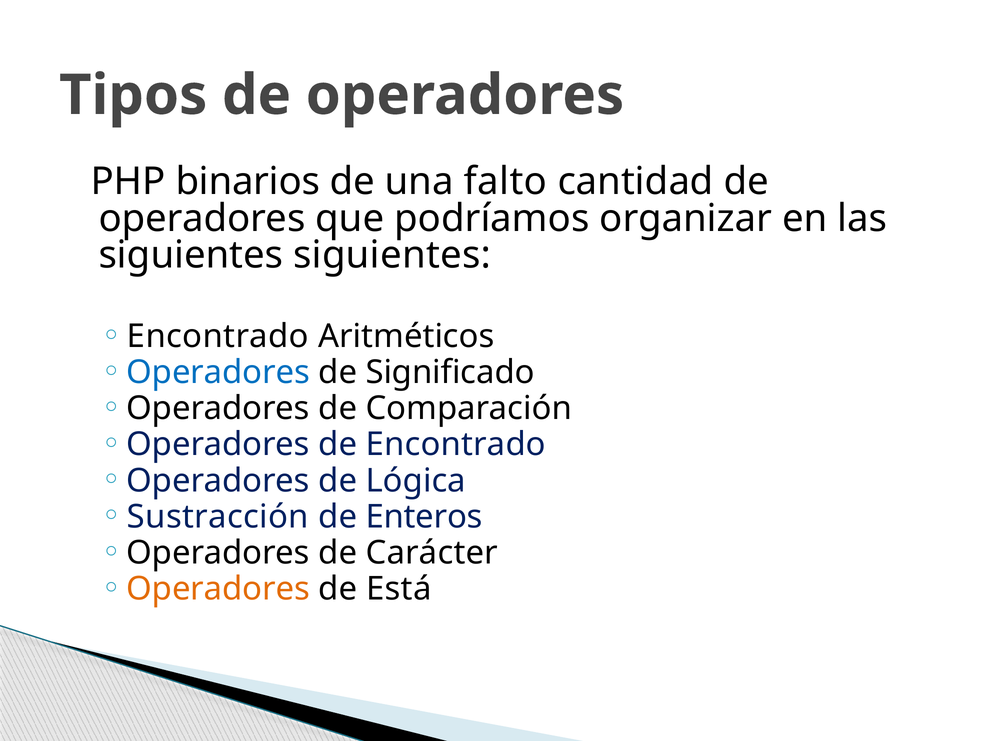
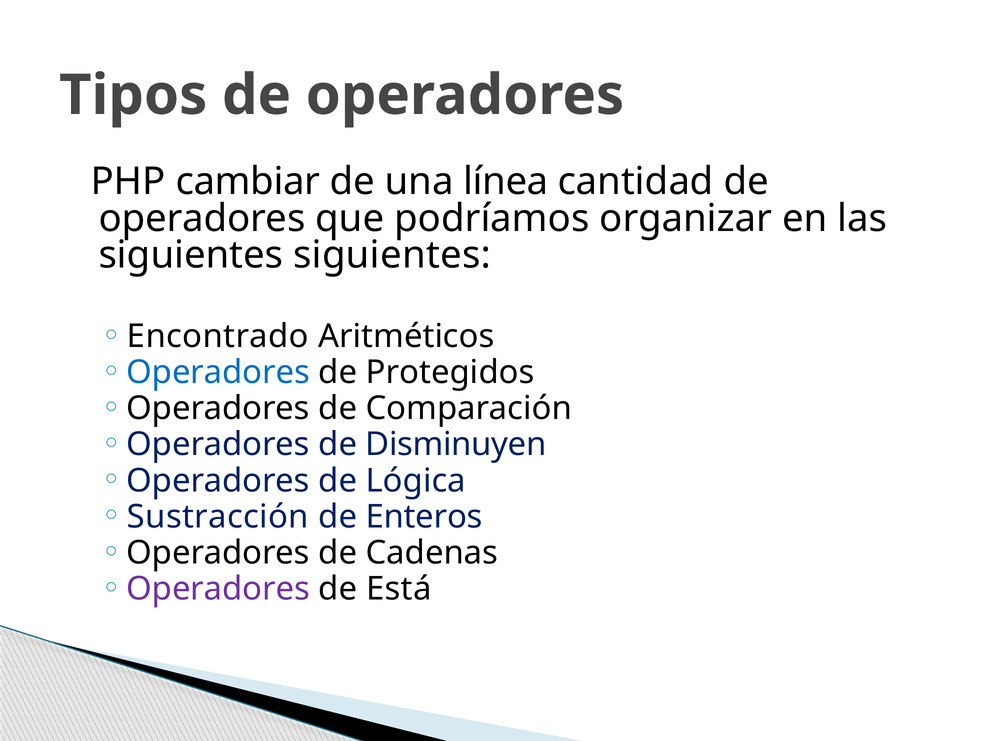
binarios: binarios -> cambiar (248, 182)
falto: falto -> línea (506, 182)
Significado: Significado -> Protegidos (450, 373)
de Encontrado: Encontrado -> Disminuyen (456, 445)
Carácter: Carácter -> Cadenas (432, 553)
Operadores colour: orange -> purple (218, 589)
